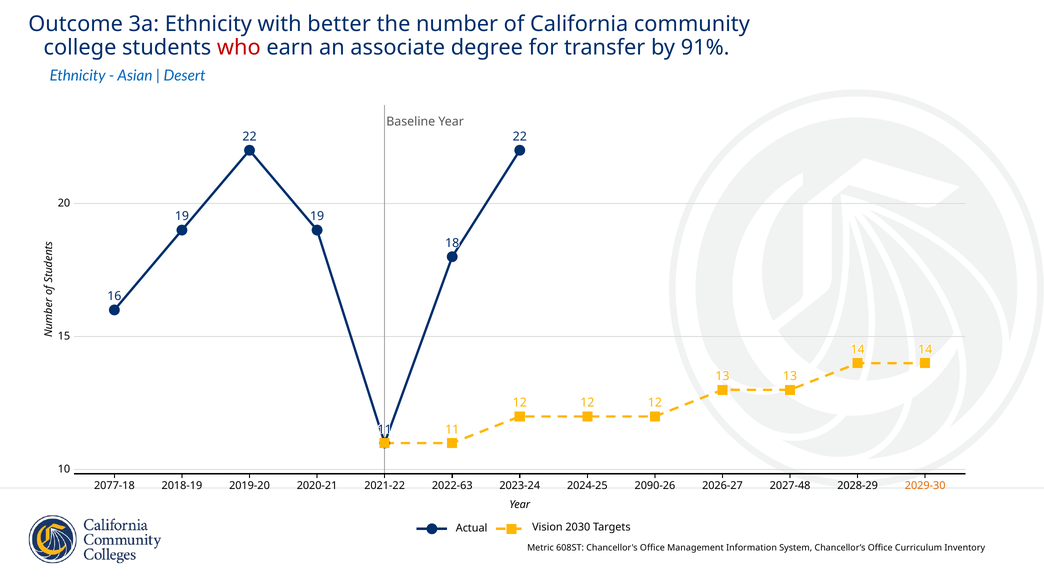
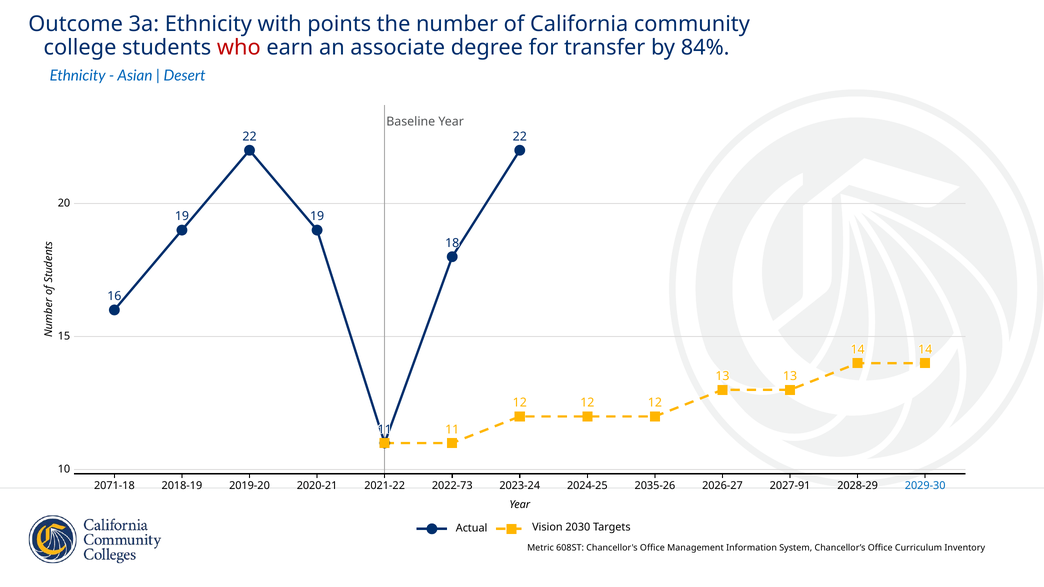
better: better -> points (339, 24)
91%: 91% -> 84% (705, 47)
2077-18: 2077-18 -> 2071-18 (114, 486)
2022-63: 2022-63 -> 2022-73 (452, 486)
2090-26: 2090-26 -> 2035-26 (655, 486)
2027-48: 2027-48 -> 2027-91 (790, 486)
2029-30 colour: orange -> blue (925, 486)
